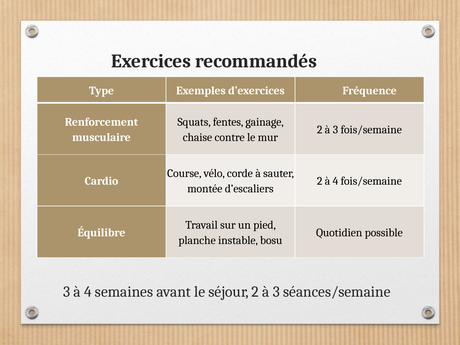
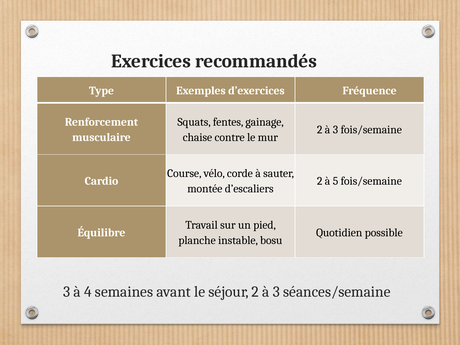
2 à 4: 4 -> 5 (335, 181)
